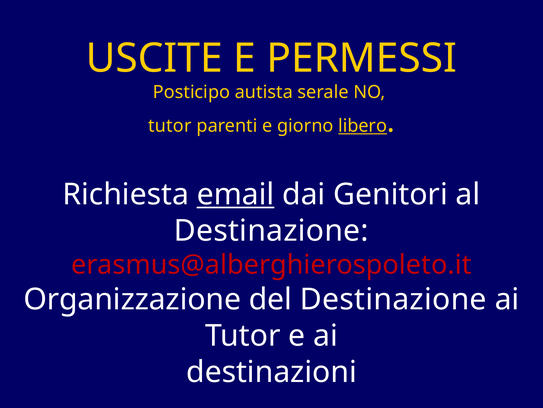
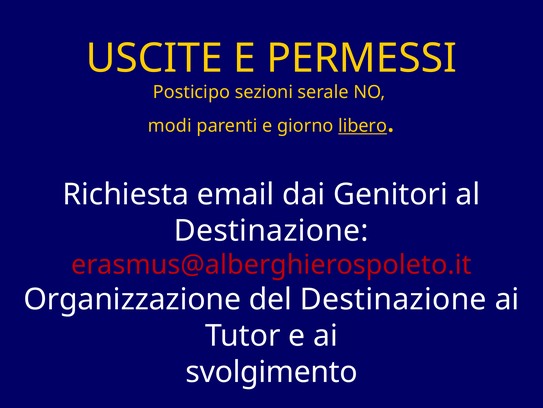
autista: autista -> sezioni (264, 92)
tutor: tutor -> modi (170, 126)
email underline: present -> none (236, 194)
destinazioni: destinazioni -> svolgimento (272, 371)
